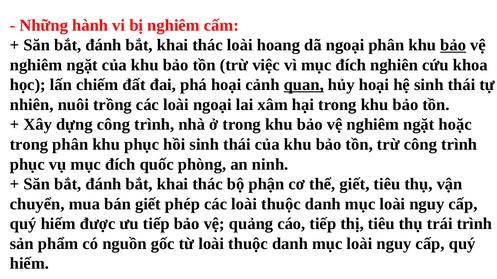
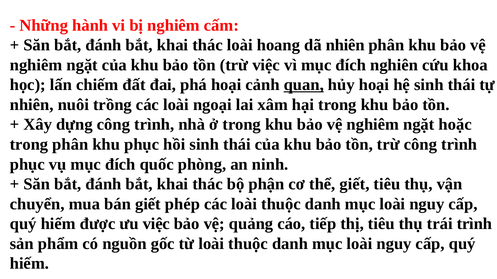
dã ngoại: ngoại -> nhiên (345, 45)
bảo underline: present -> none (453, 45)
ưu tiếp: tiếp -> việc (156, 224)
